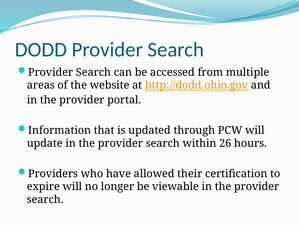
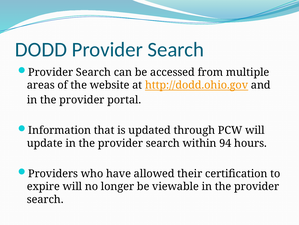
26: 26 -> 94 (225, 143)
